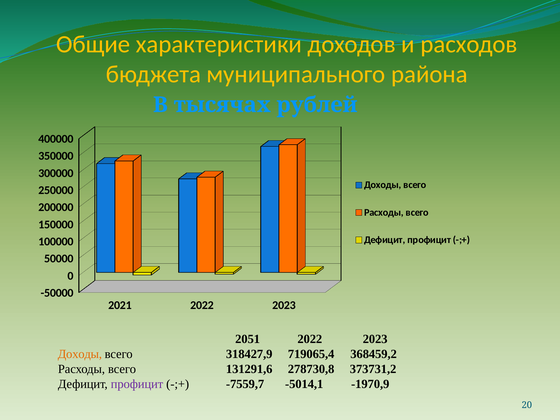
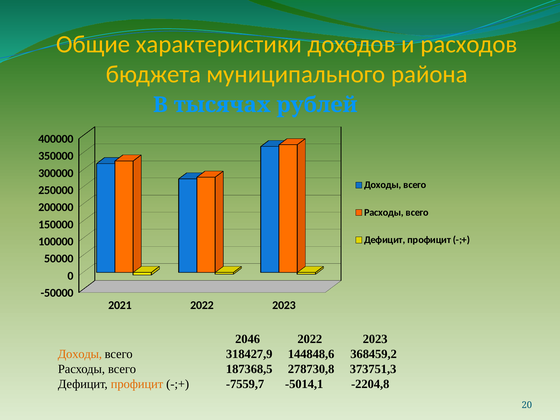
2051: 2051 -> 2046 (248, 339)
719065,4: 719065,4 -> 144848,6 (311, 354)
131291,6: 131291,6 -> 187368,5 (249, 369)
373731,2: 373731,2 -> 373751,3 (373, 369)
профицит colour: purple -> orange (137, 384)
-1970,9: -1970,9 -> -2204,8 (370, 384)
